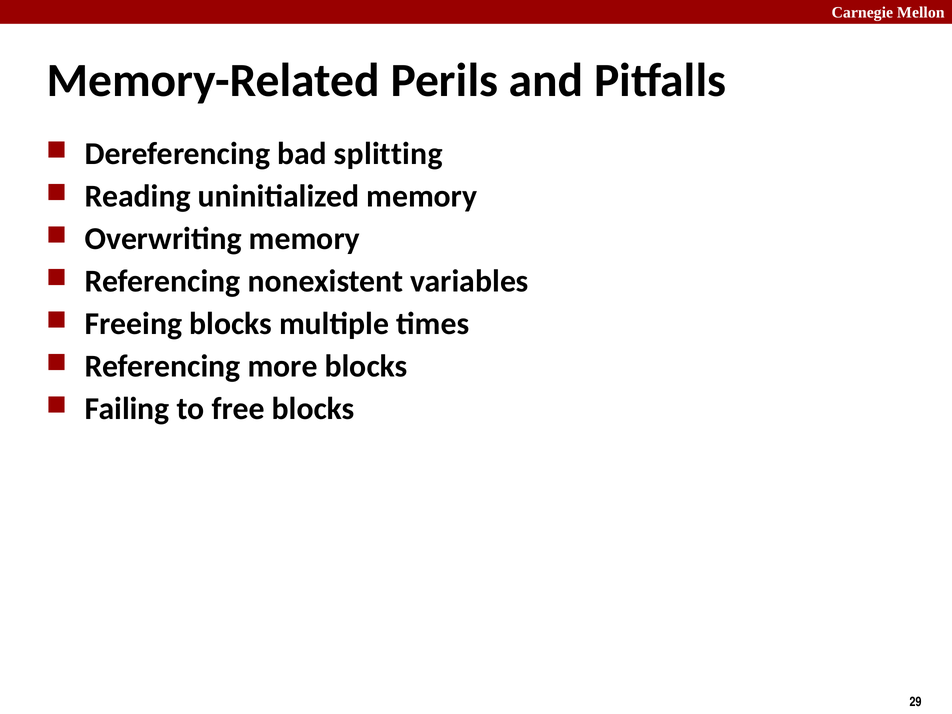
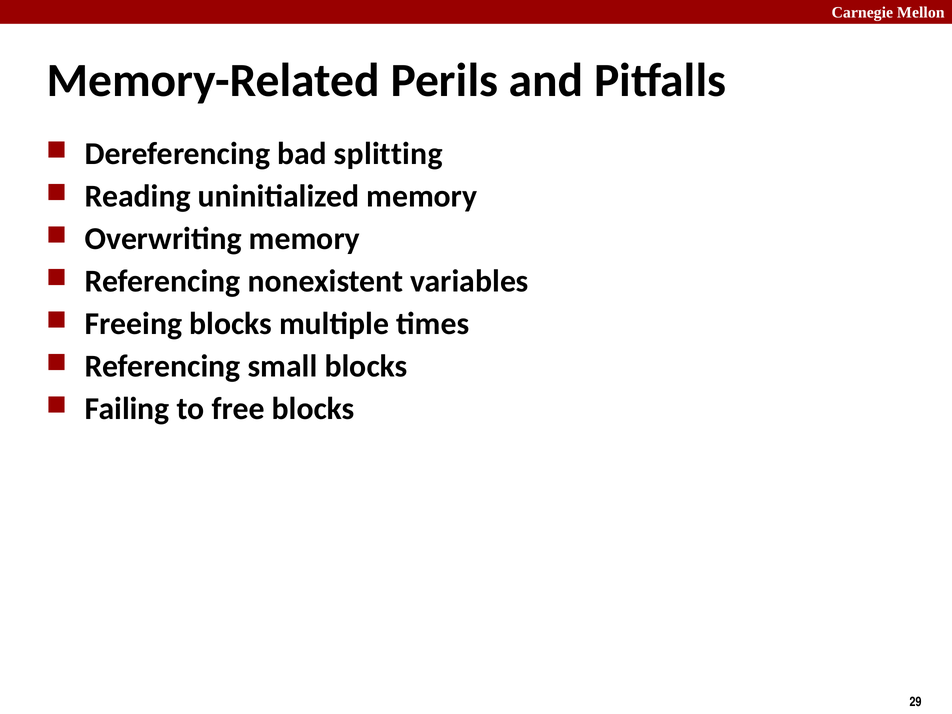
more: more -> small (283, 366)
